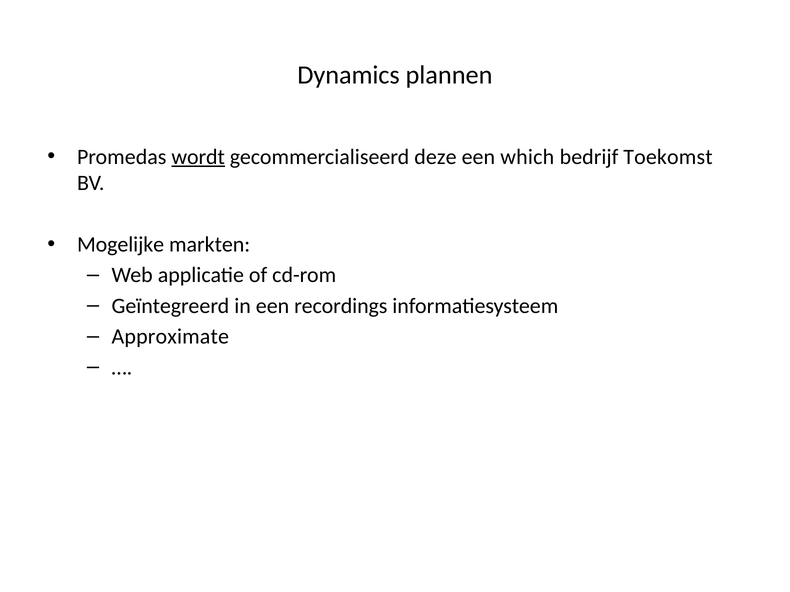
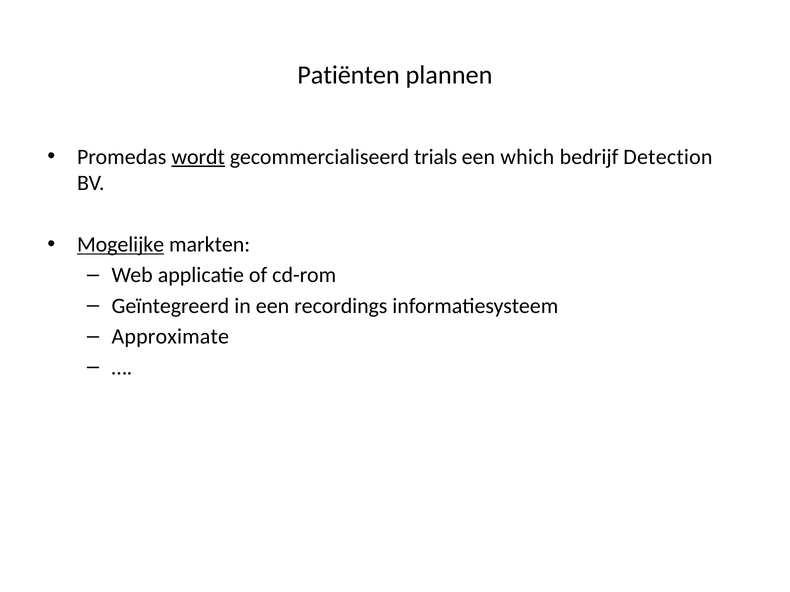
Dynamics: Dynamics -> Patiënten (349, 75)
deze: deze -> trials (436, 157)
Toekomst: Toekomst -> Detection (668, 157)
Mogelijke underline: none -> present (121, 245)
